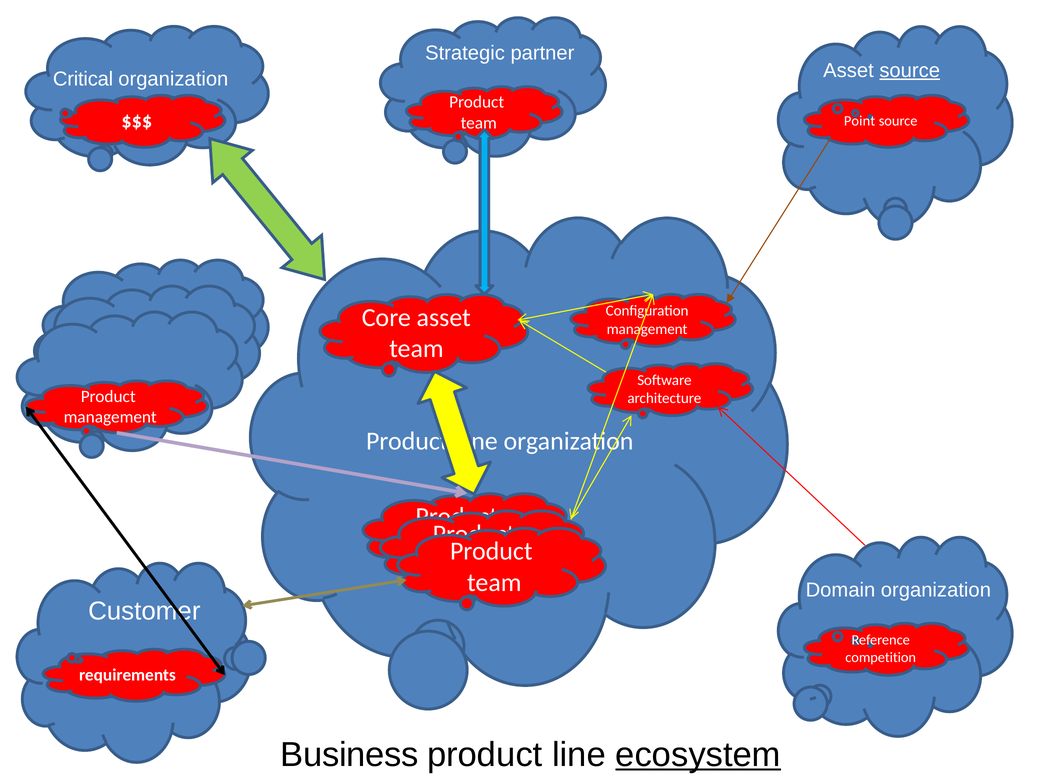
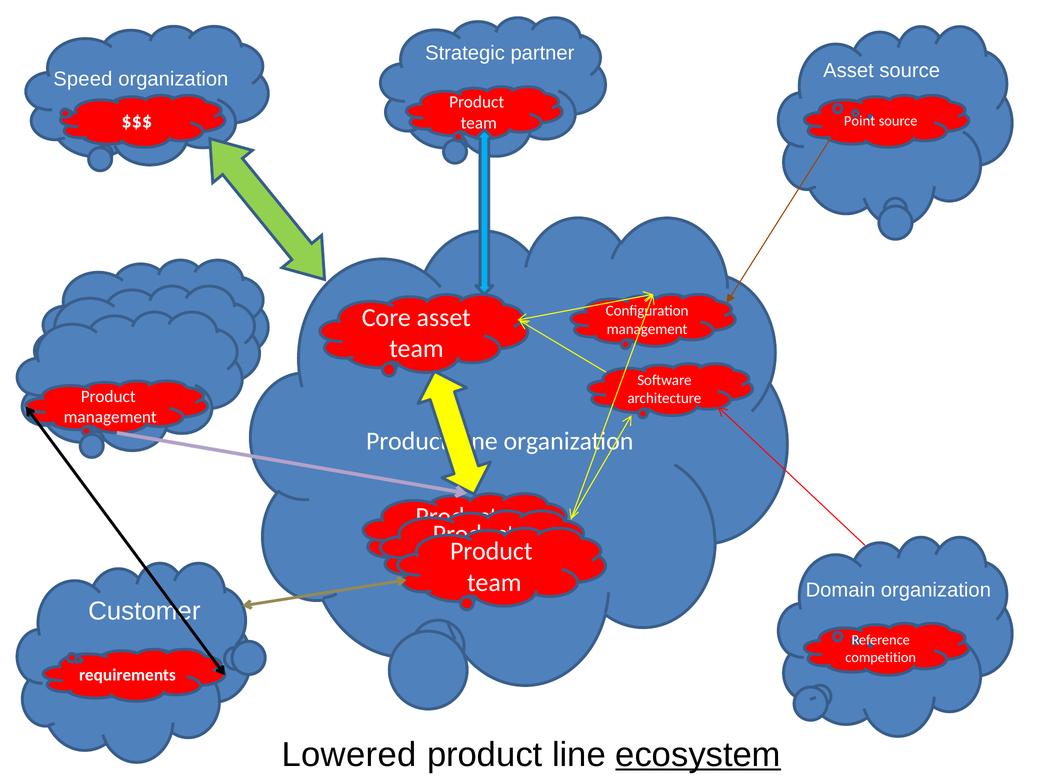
source underline: present -> none (910, 71)
Critical: Critical -> Speed (83, 79)
Business: Business -> Lowered (349, 754)
